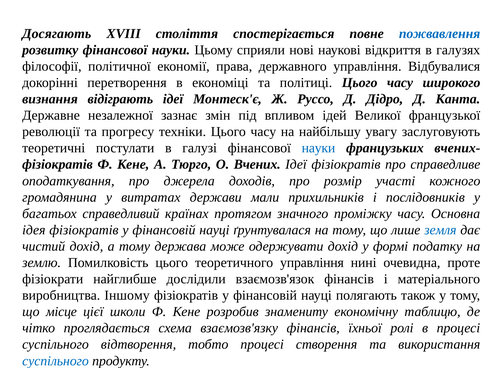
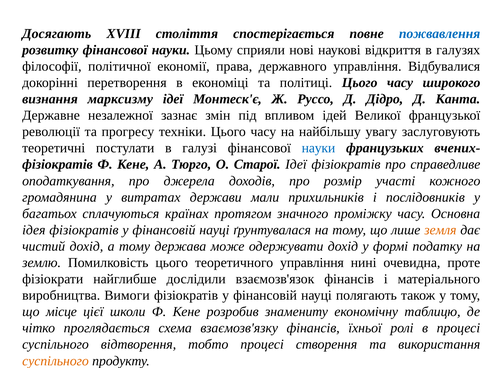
відіграють: відіграють -> марксизму (120, 99)
Вчених: Вчених -> Старої (257, 165)
справедливий: справедливий -> сплачуються (121, 214)
земля colour: blue -> orange (440, 230)
Іншому: Іншому -> Вимоги (127, 296)
суспільного colour: blue -> orange (56, 361)
